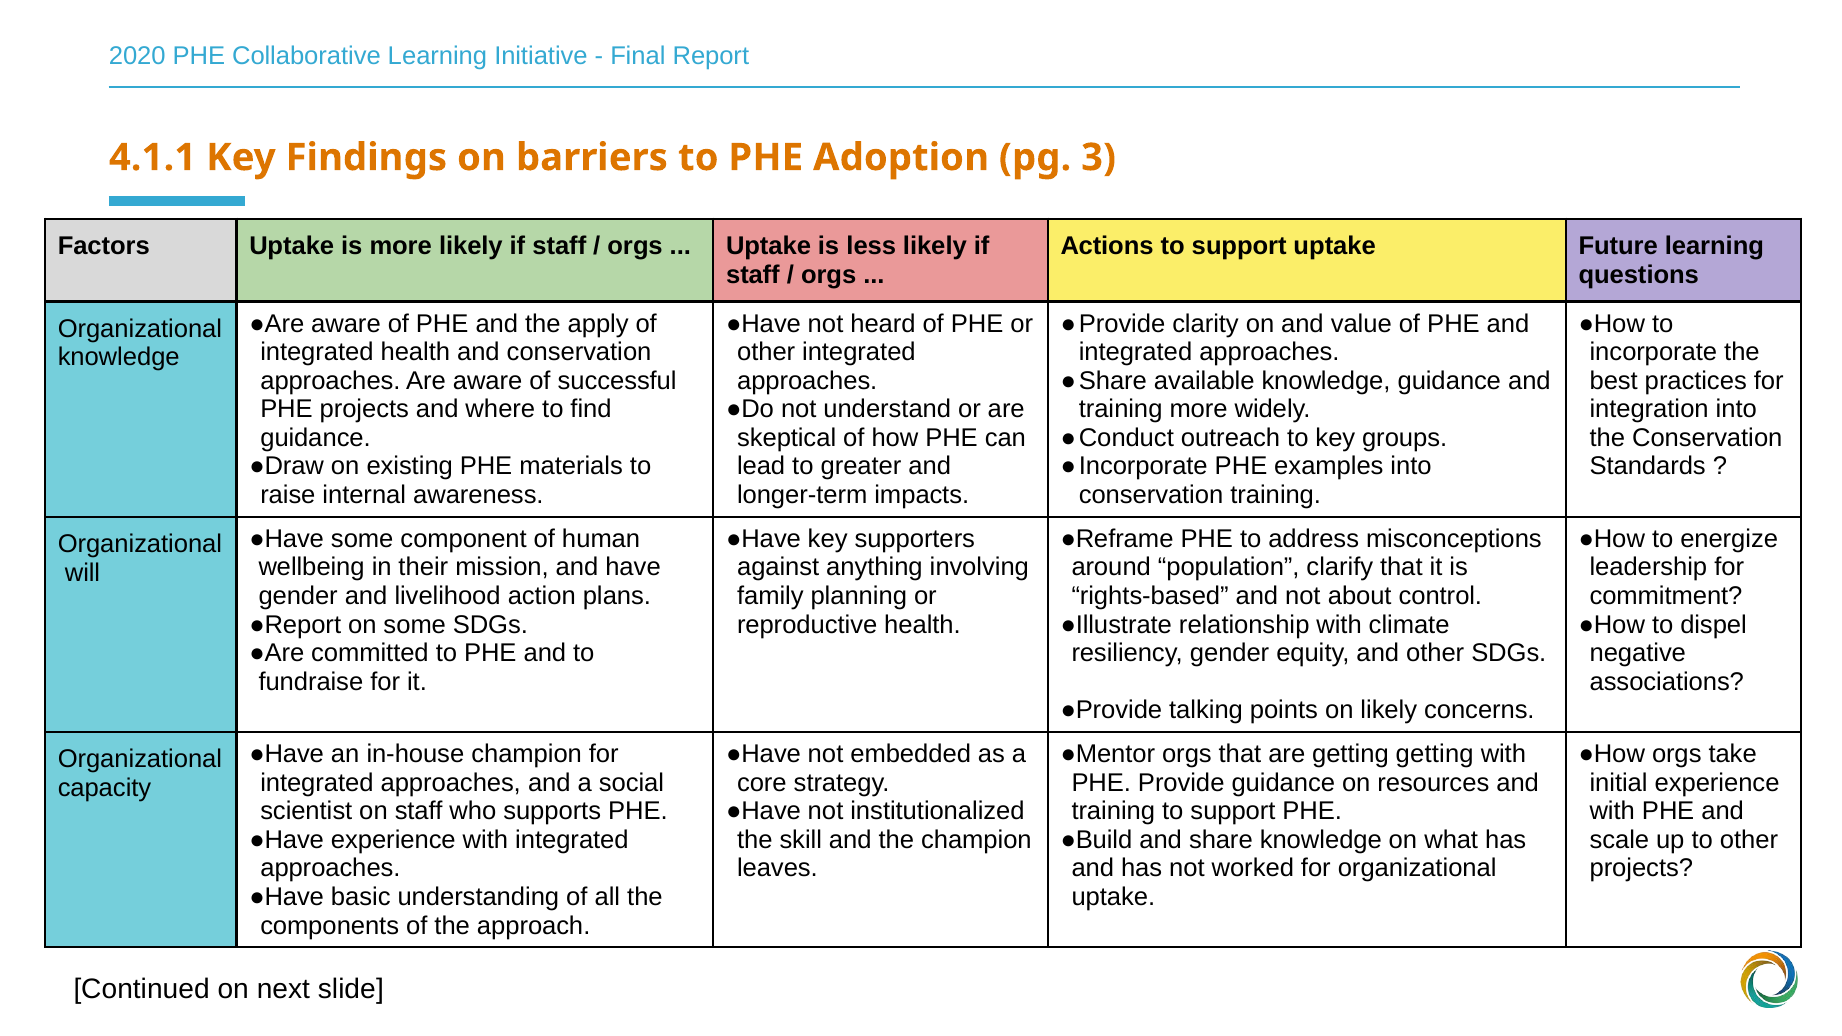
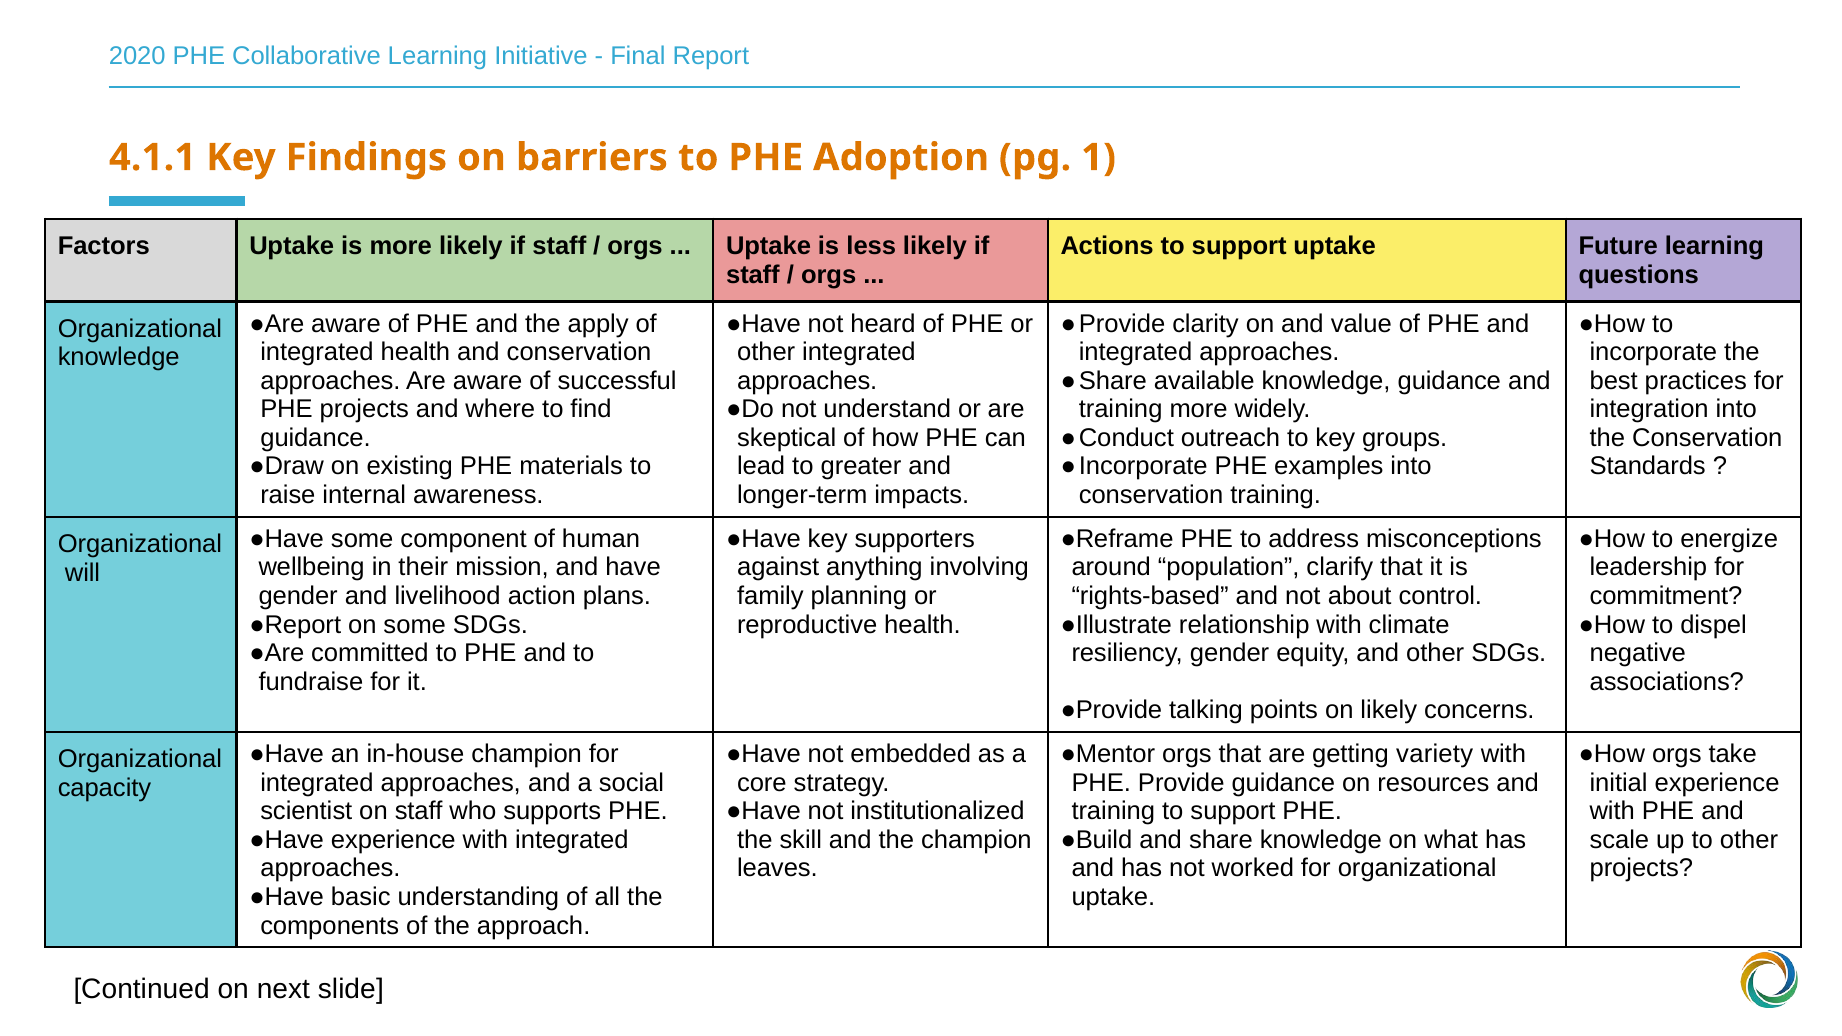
3: 3 -> 1 (1099, 158)
getting getting: getting -> variety (1435, 754)
